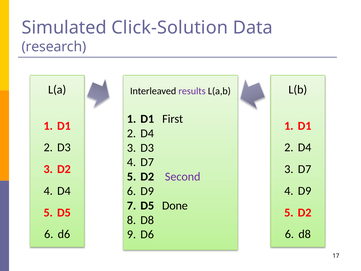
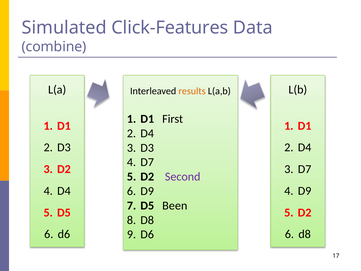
Click-Solution: Click-Solution -> Click-Features (170, 28)
research: research -> combine (54, 47)
results colour: purple -> orange (192, 91)
Done: Done -> Been (175, 205)
